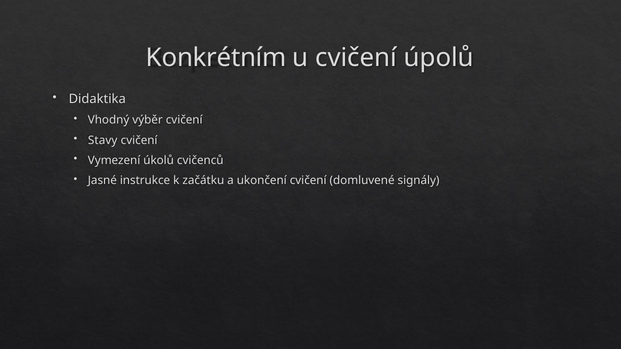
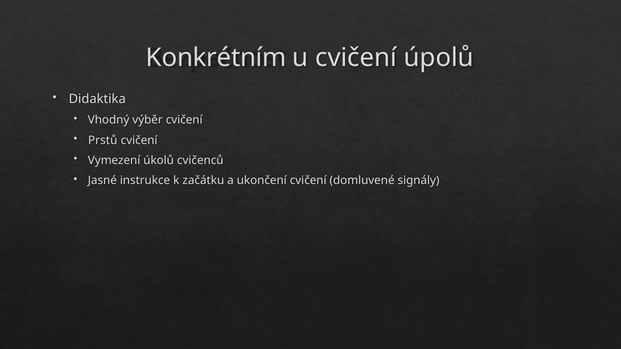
Stavy: Stavy -> Prstů (103, 140)
